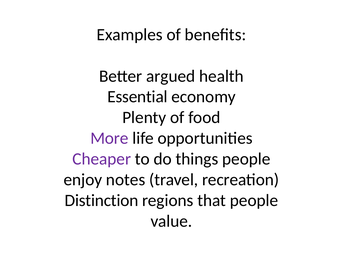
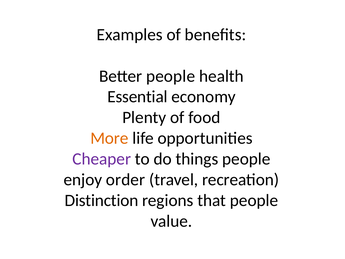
Better argued: argued -> people (171, 76)
More colour: purple -> orange (109, 138)
notes: notes -> order (126, 179)
